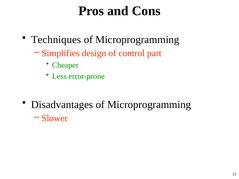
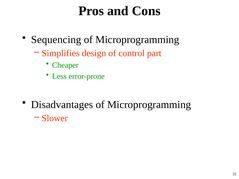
Techniques: Techniques -> Sequencing (56, 40)
